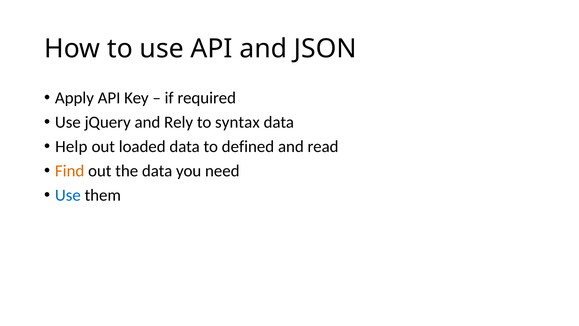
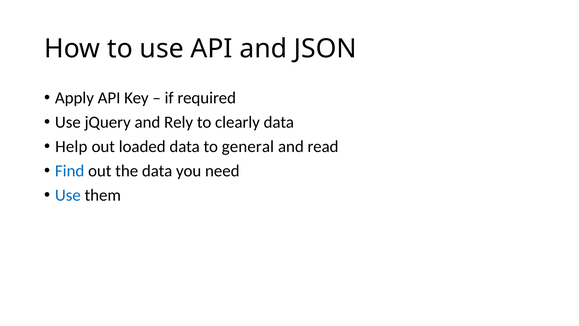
syntax: syntax -> clearly (237, 122)
defined: defined -> general (248, 146)
Find colour: orange -> blue (70, 171)
